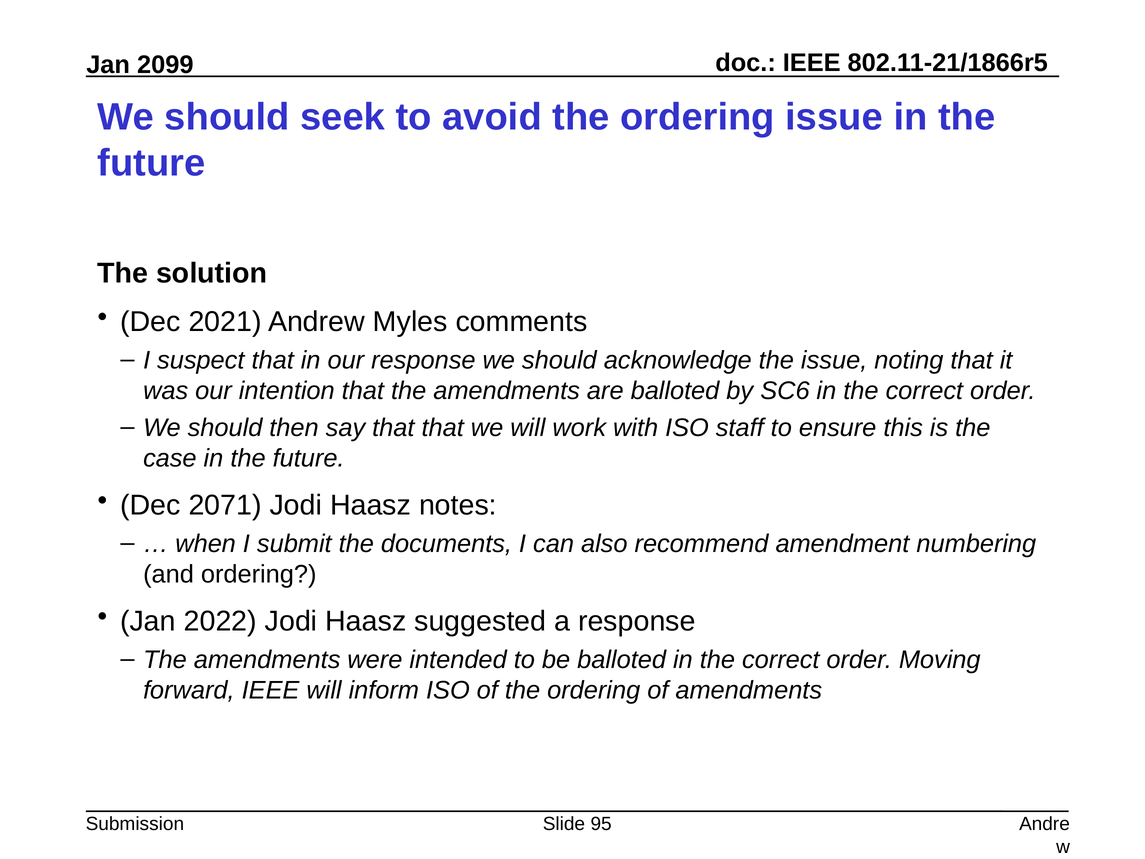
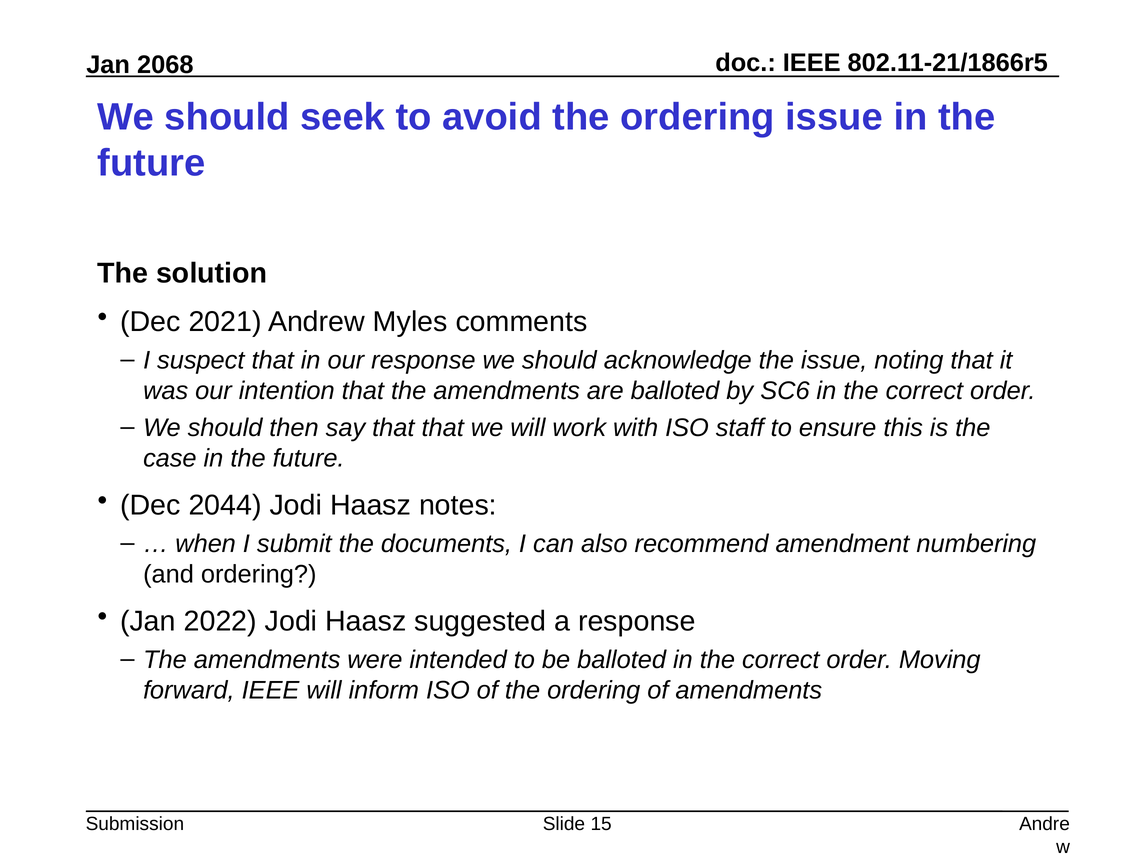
2099: 2099 -> 2068 (165, 65)
2071: 2071 -> 2044 (225, 505)
95: 95 -> 15 (601, 824)
